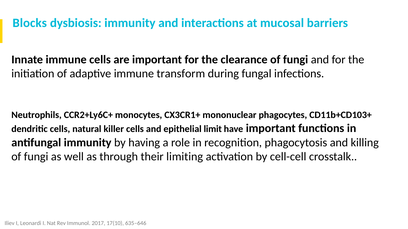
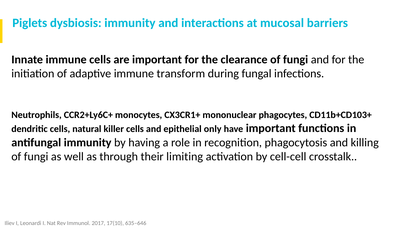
Blocks: Blocks -> Piglets (30, 23)
limit: limit -> only (213, 129)
